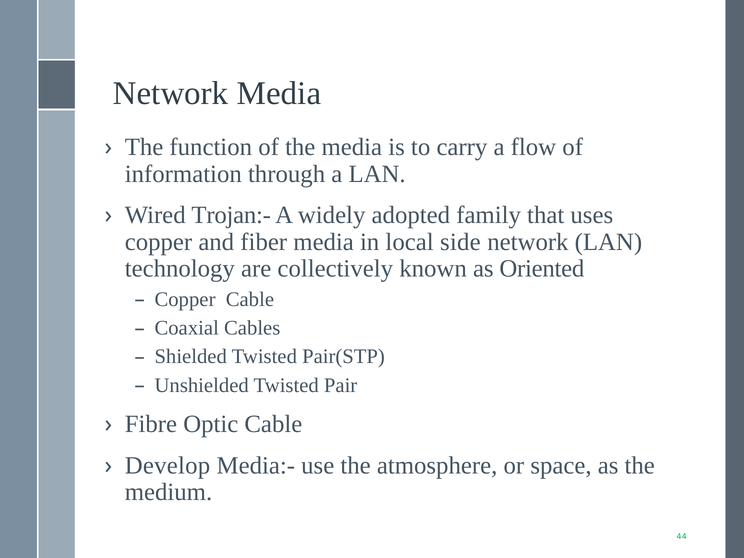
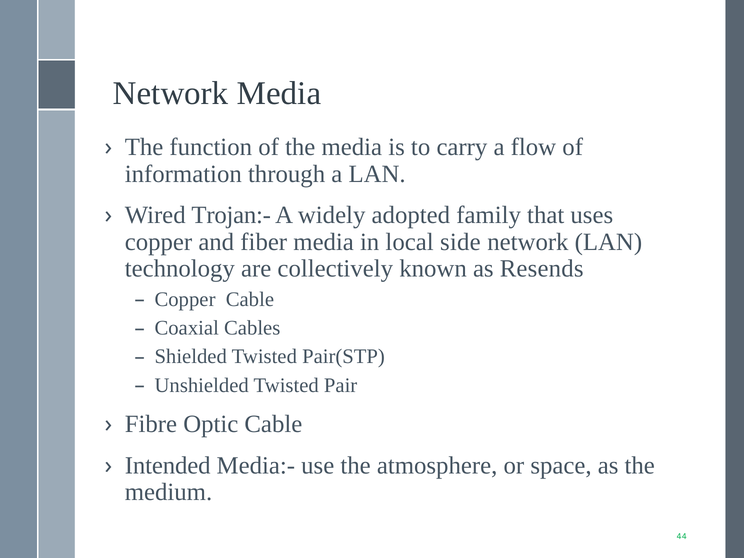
Oriented: Oriented -> Resends (542, 269)
Develop: Develop -> Intended (168, 465)
